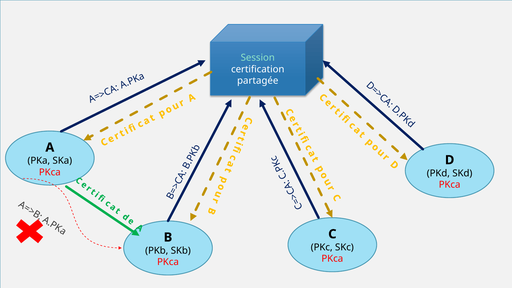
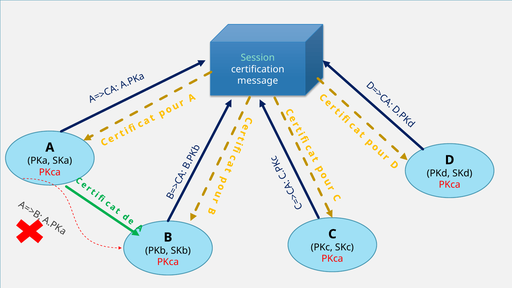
partagée: partagée -> message (258, 81)
